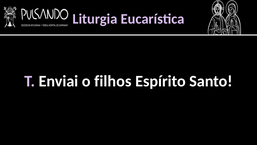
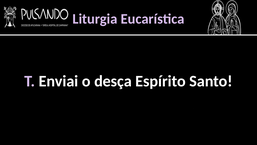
filhos: filhos -> desça (113, 81)
